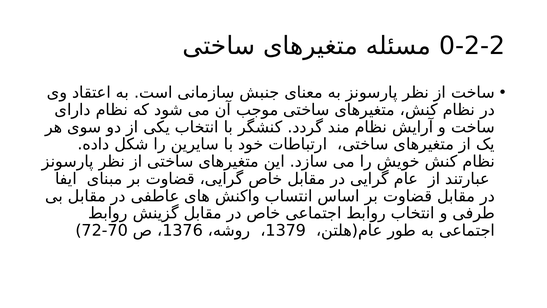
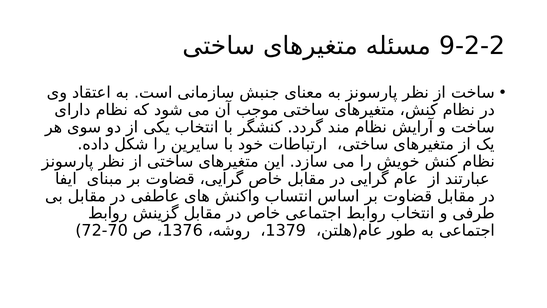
0-2-2: 0-2-2 -> 9-2-2 (472, 46)
